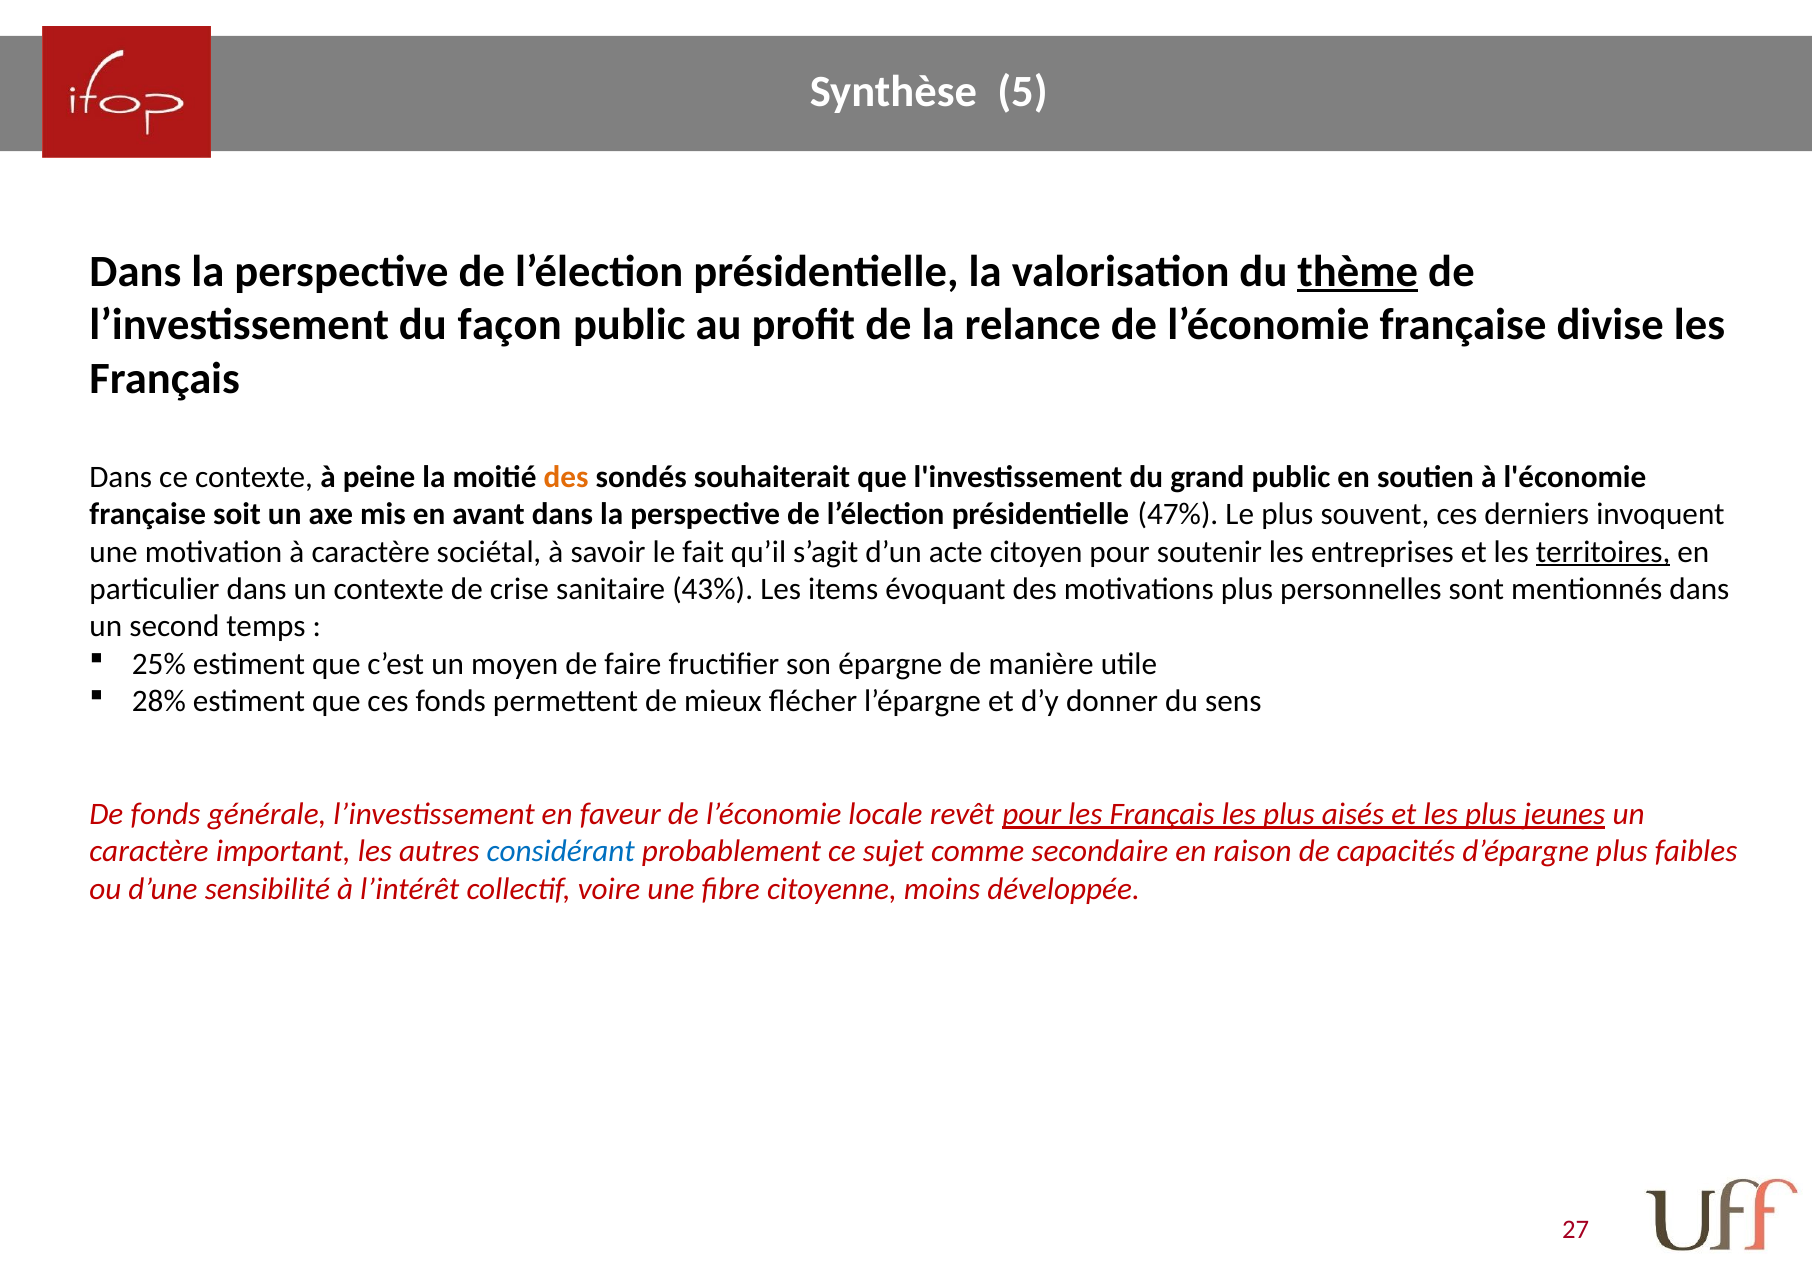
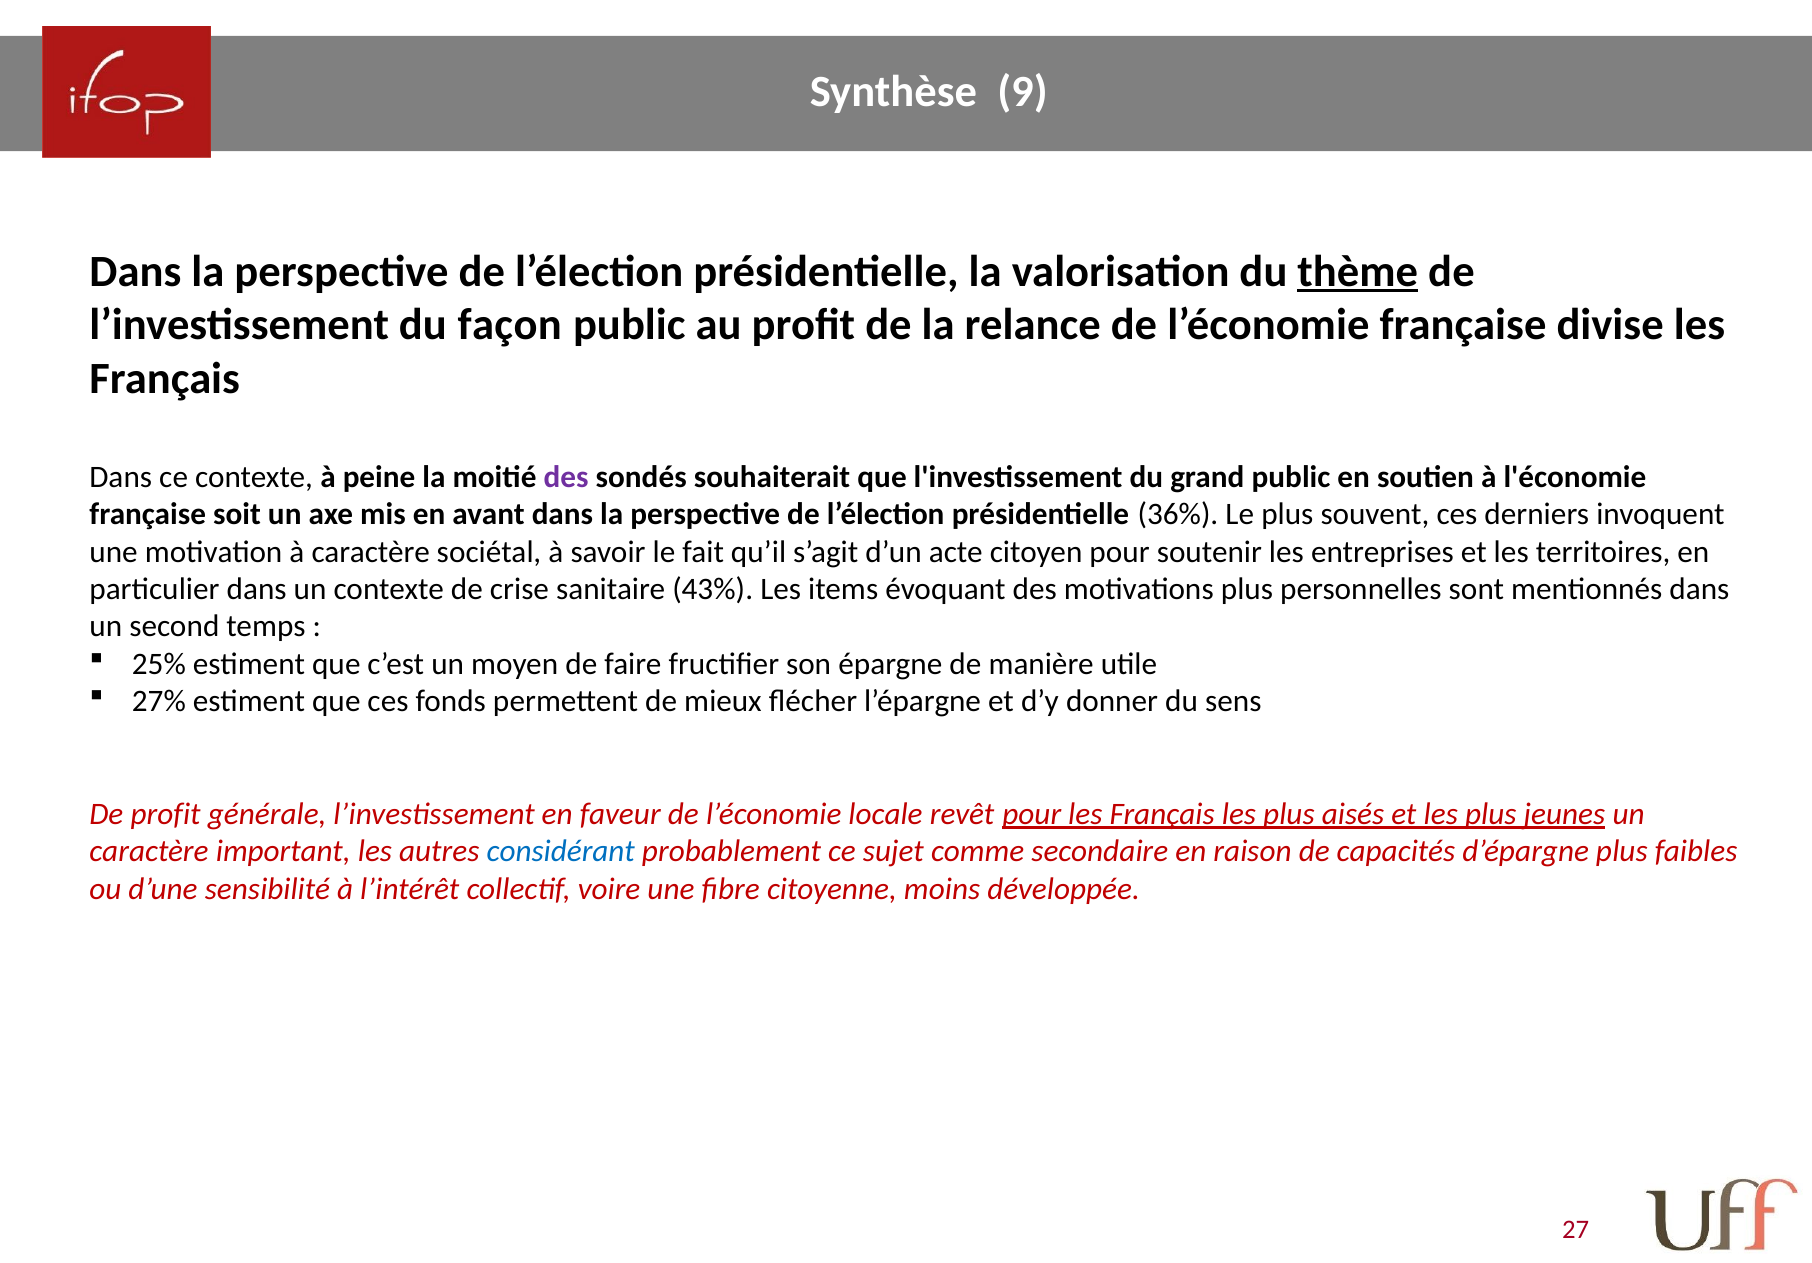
5: 5 -> 9 (1023, 92)
des colour: orange -> purple (566, 477)
47%: 47% -> 36% (1178, 514)
territoires underline: present -> none (1603, 552)
28%: 28% -> 27% (159, 701)
De fonds: fonds -> profit (166, 814)
